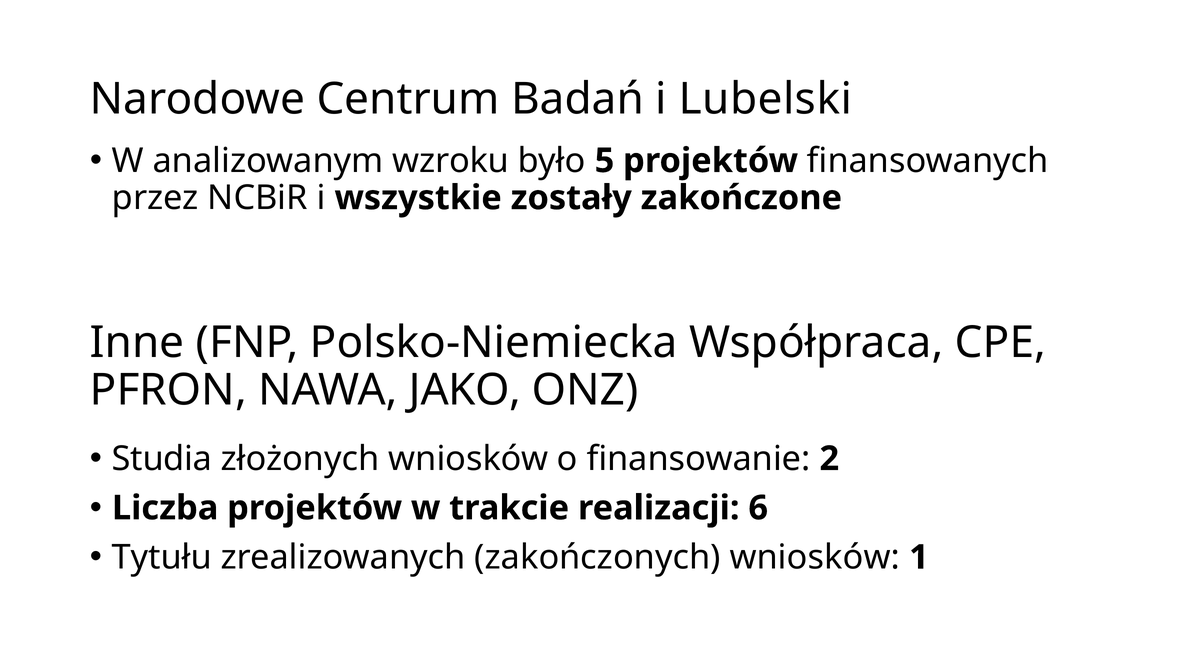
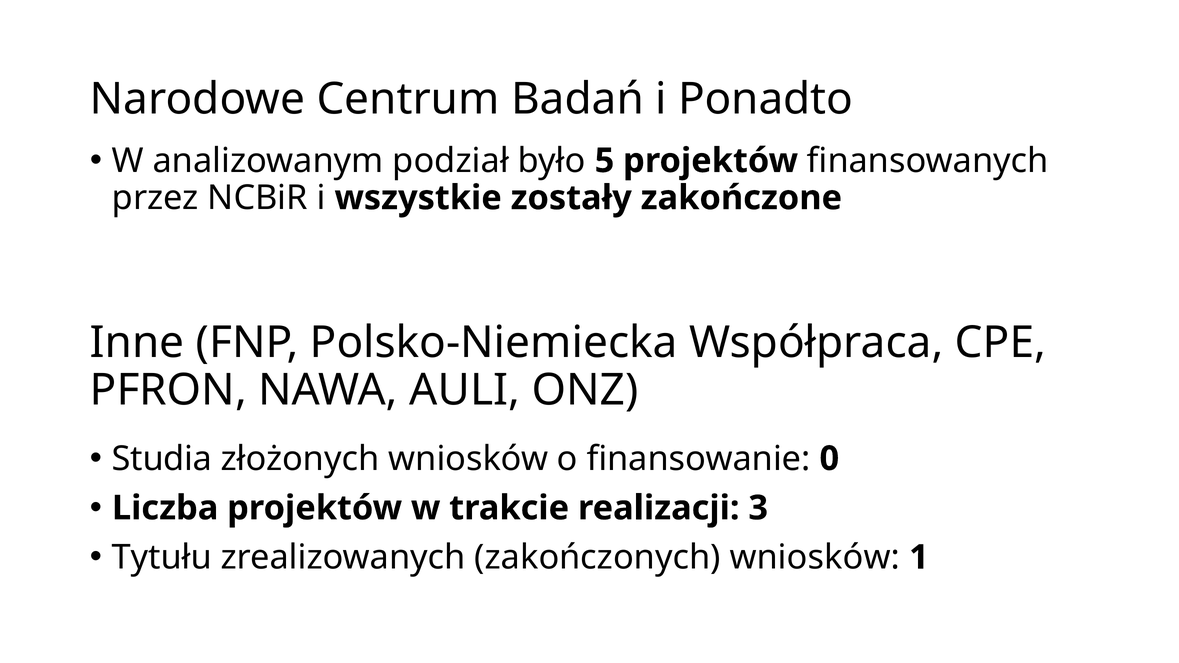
Lubelski: Lubelski -> Ponadto (766, 99)
wzroku: wzroku -> podział (451, 161)
JAKO: JAKO -> AULI (465, 390)
2: 2 -> 0 (829, 459)
6: 6 -> 3 (758, 508)
